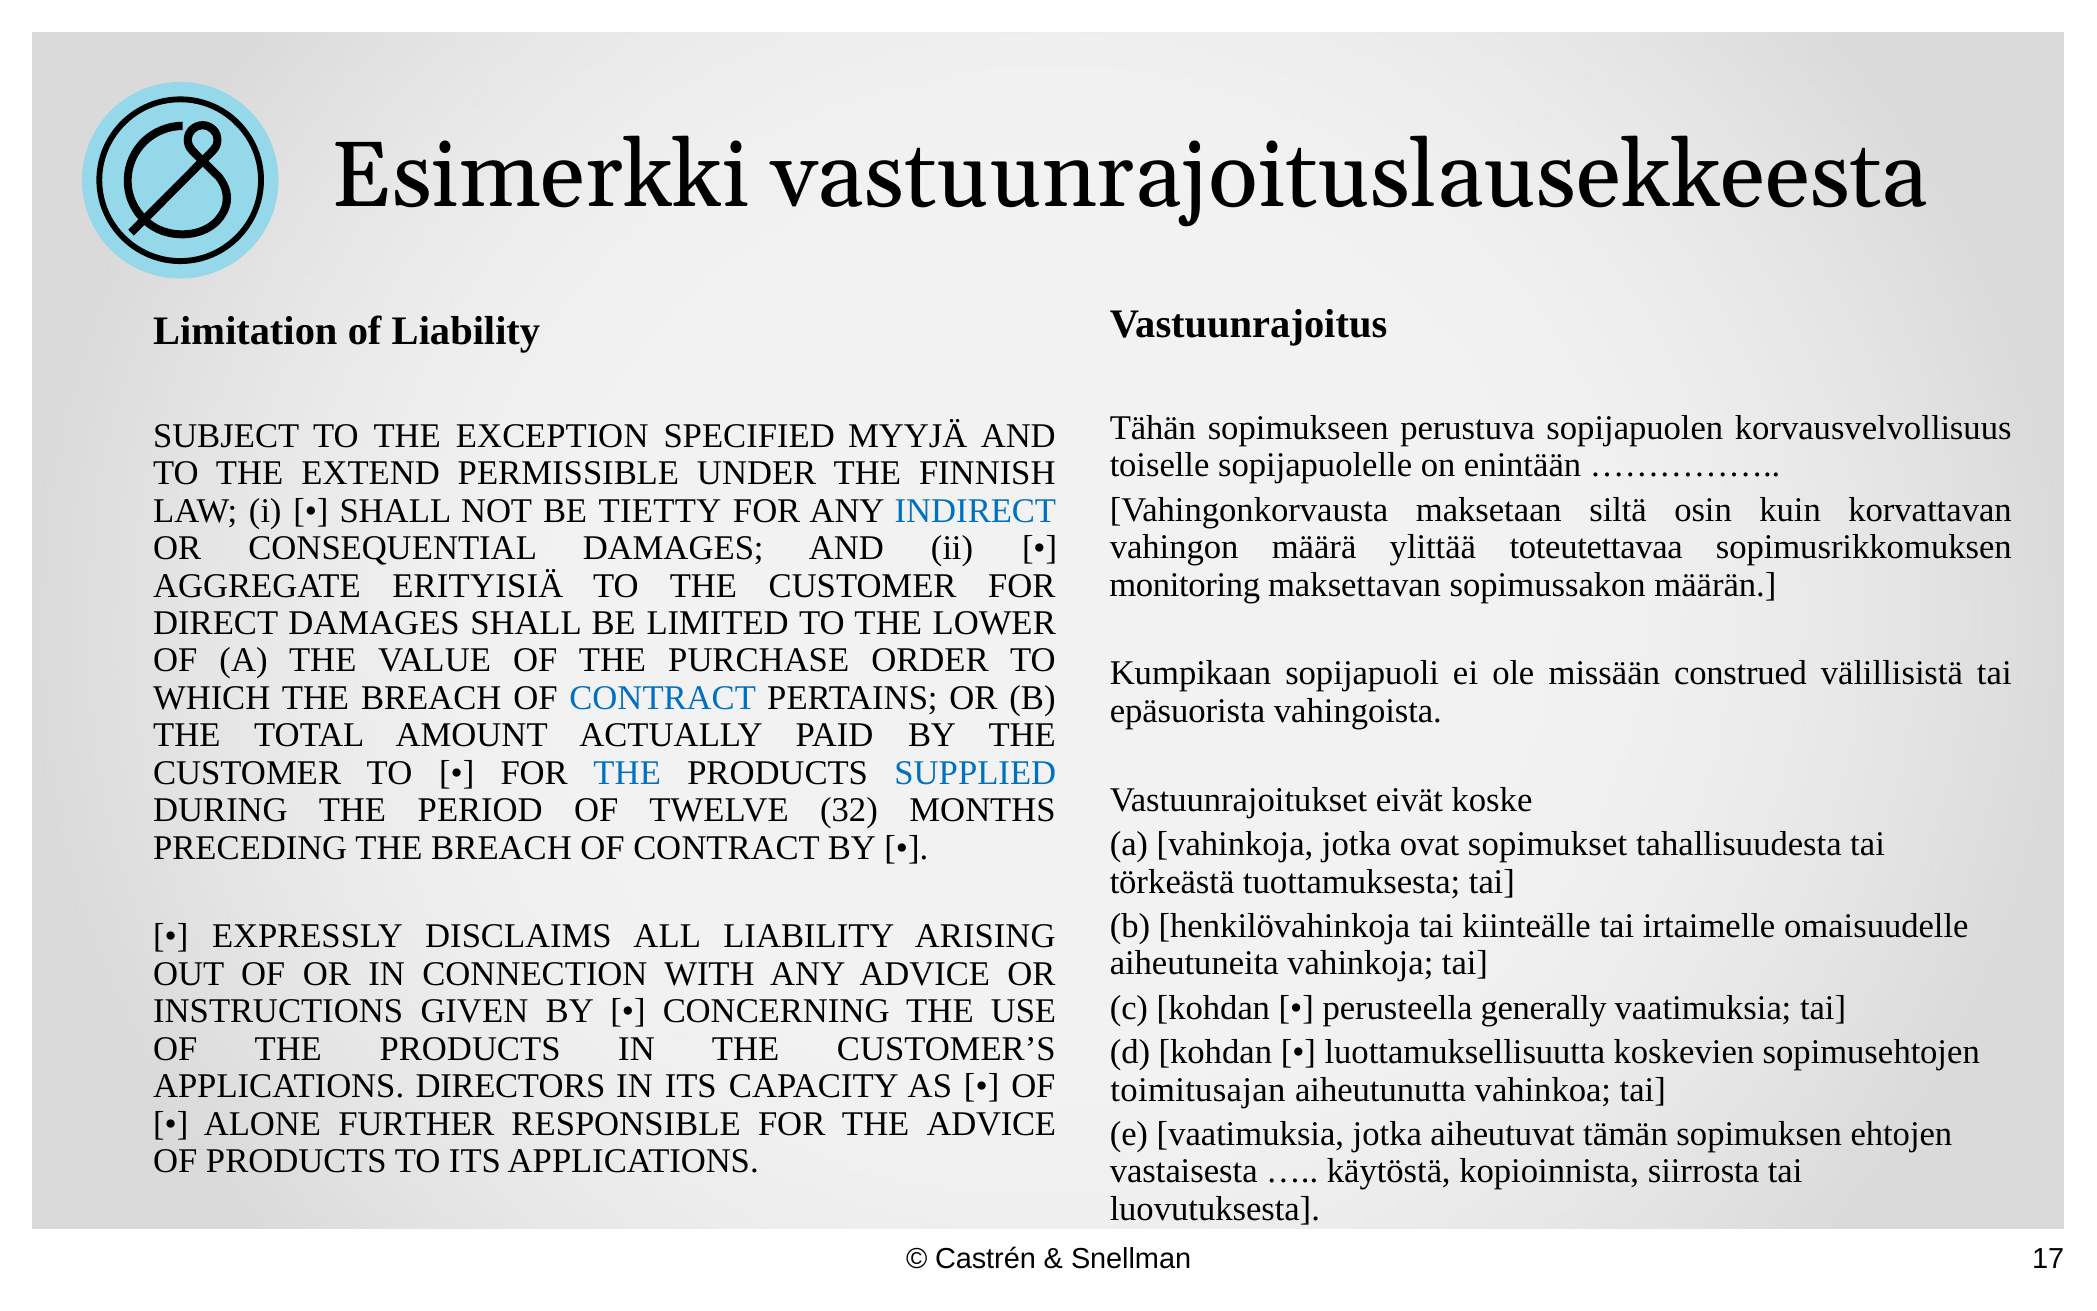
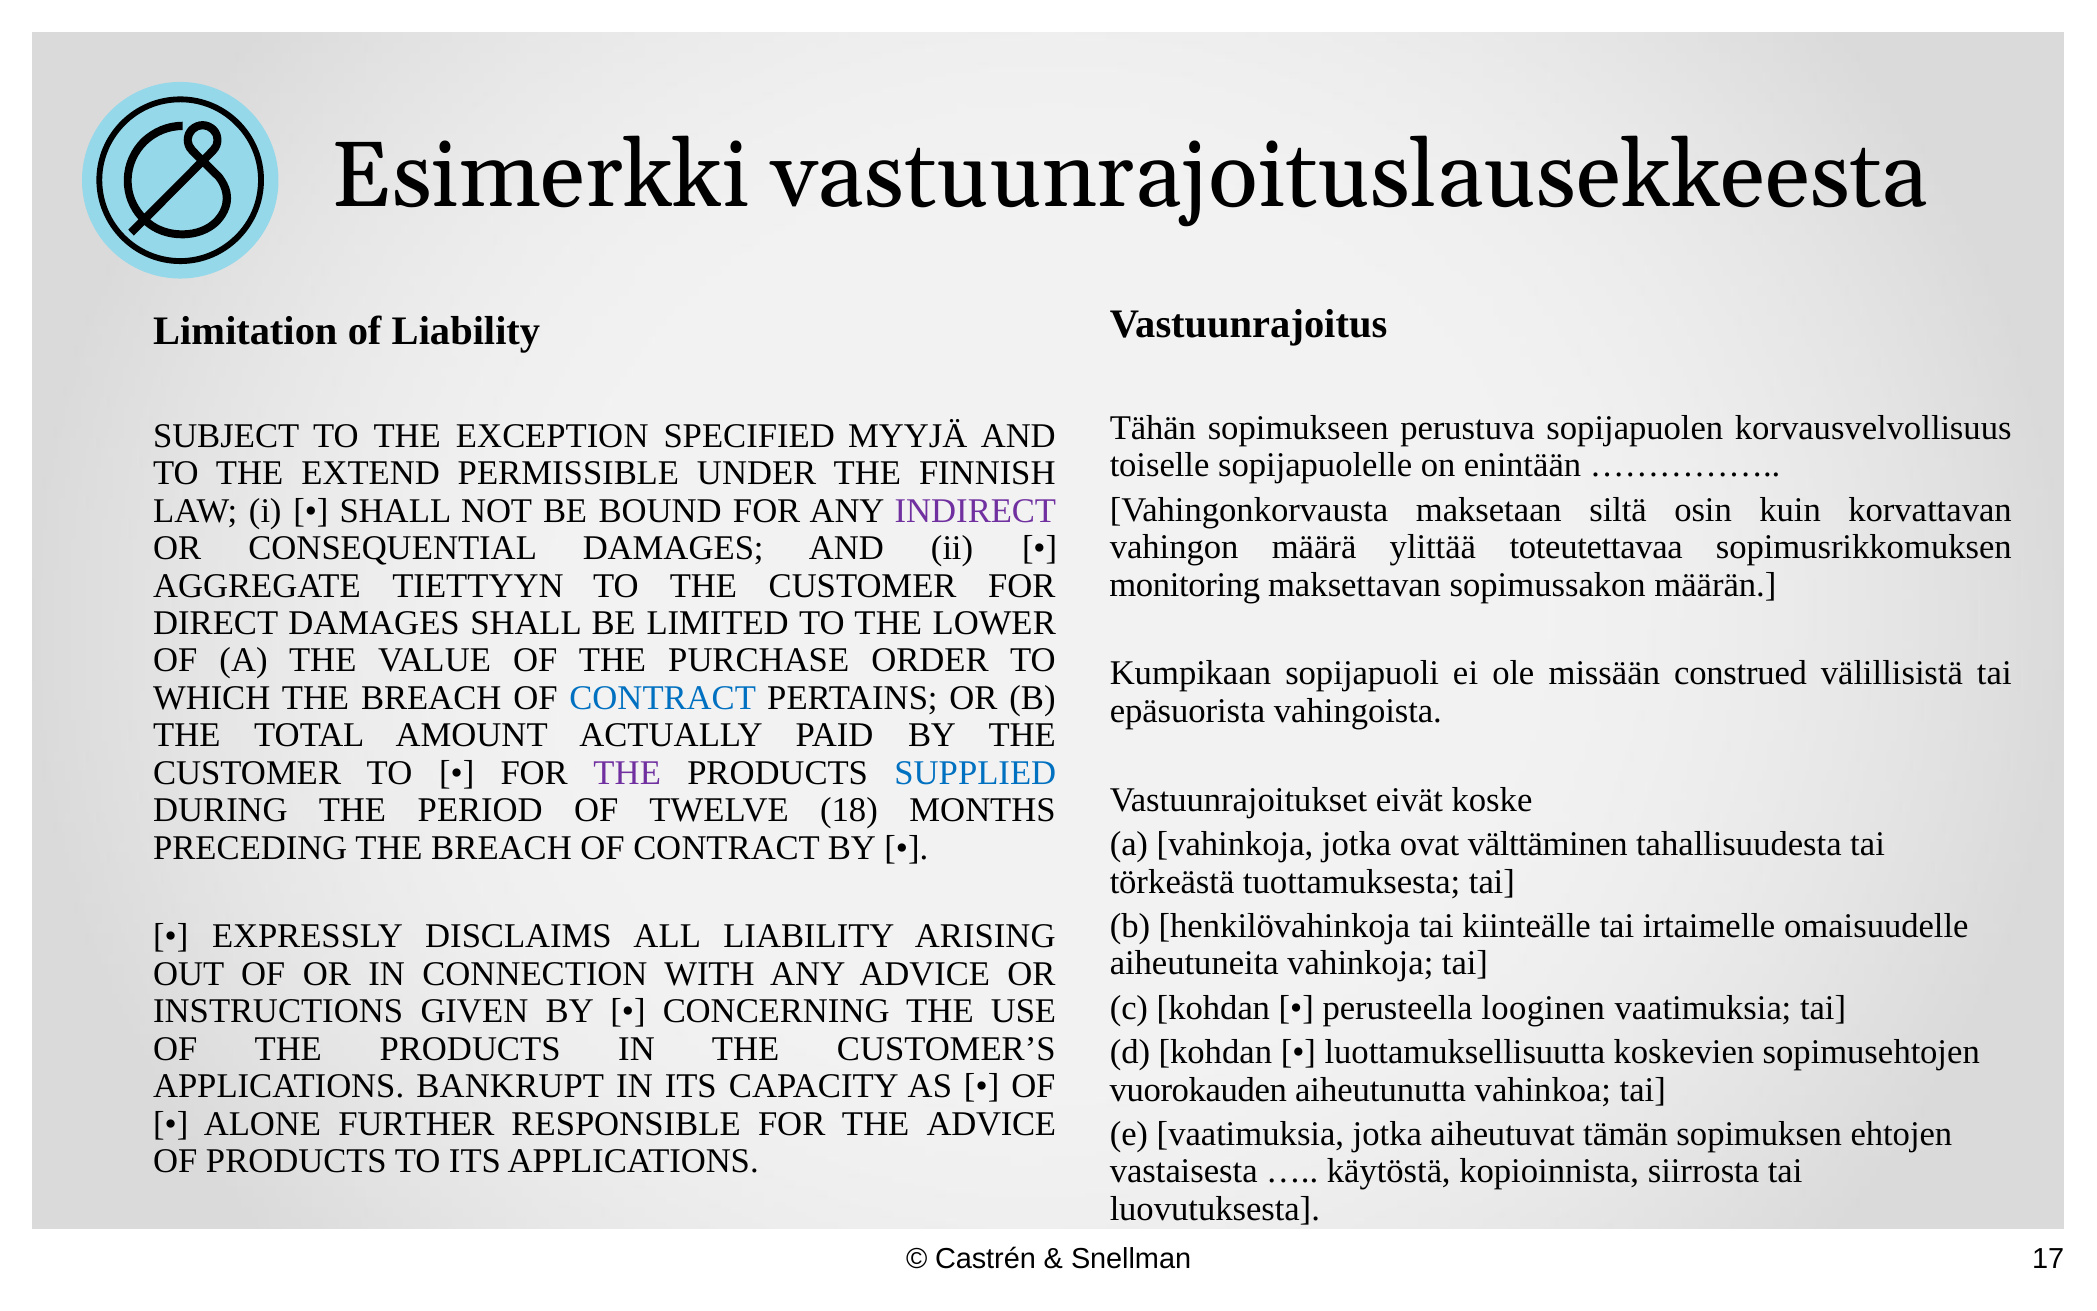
TIETTY: TIETTY -> BOUND (660, 511)
INDIRECT colour: blue -> purple (975, 511)
ERITYISIÄ: ERITYISIÄ -> TIETTYYN (478, 585)
THE colour: blue -> purple (627, 773)
32: 32 -> 18 (849, 810)
sopimukset: sopimukset -> välttäminen (1548, 844)
generally: generally -> looginen (1543, 1008)
DIRECTORS: DIRECTORS -> BANKRUPT (510, 1086)
toimitusajan: toimitusajan -> vuorokauden (1198, 1089)
